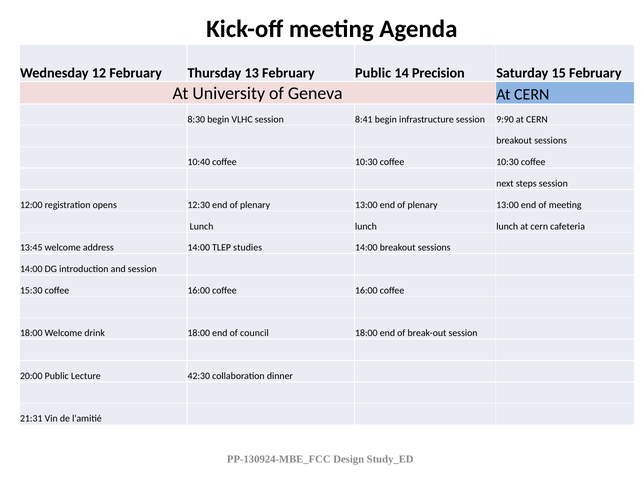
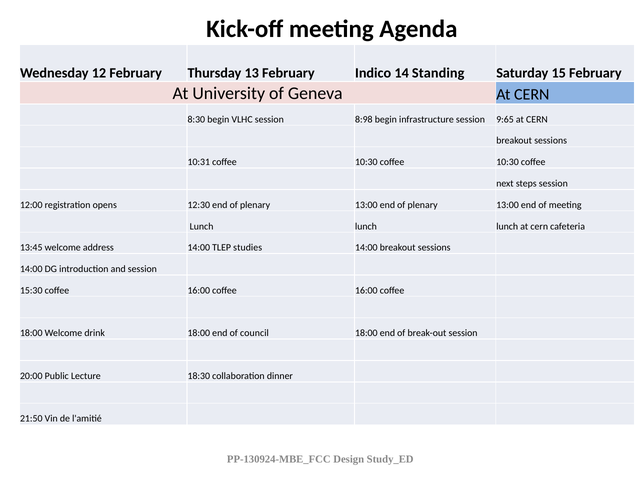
February Public: Public -> Indico (373, 73)
Precision: Precision -> Standing (438, 73)
8:41: 8:41 -> 8:98 (364, 119)
9:90: 9:90 -> 9:65 (505, 119)
10:40: 10:40 -> 10:31 (199, 162)
42:30: 42:30 -> 18:30 (199, 376)
21:31: 21:31 -> 21:50 (31, 419)
